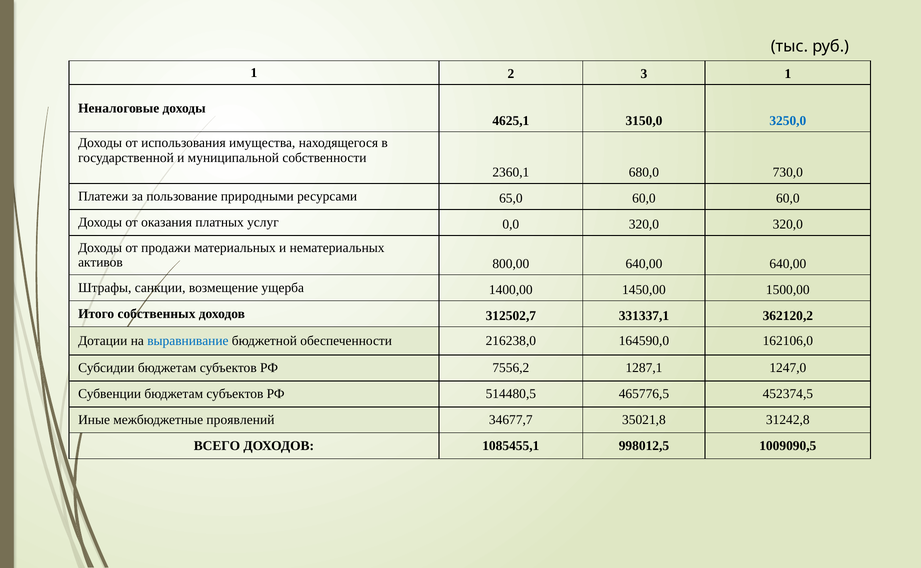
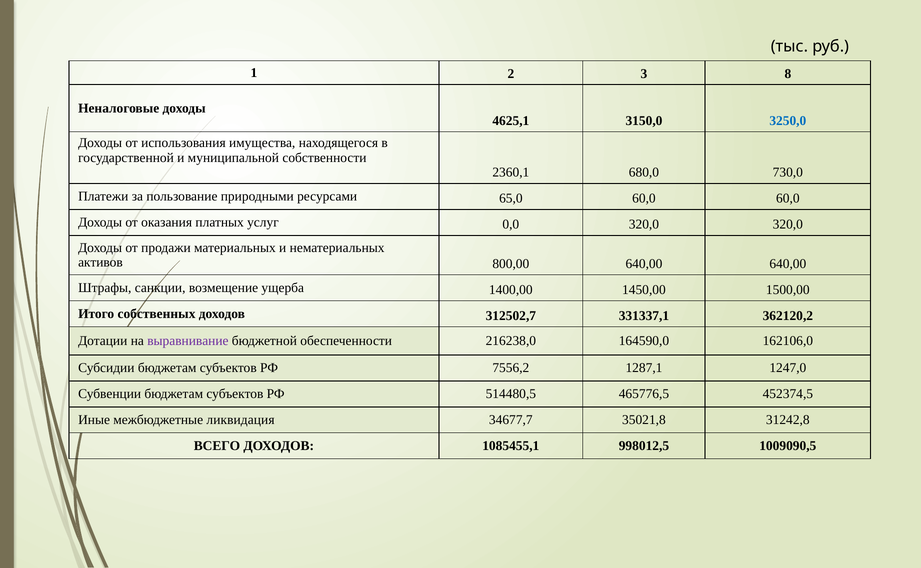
3 1: 1 -> 8 (788, 74)
выравнивание colour: blue -> purple (188, 341)
проявлений: проявлений -> ликвидация (241, 420)
